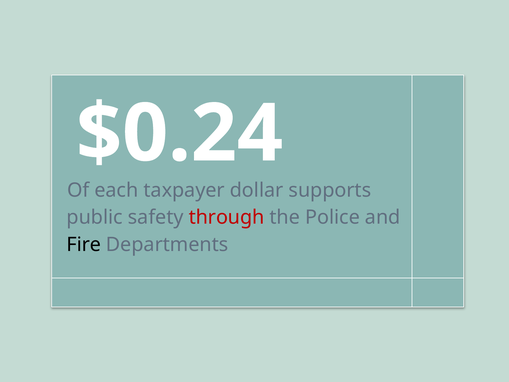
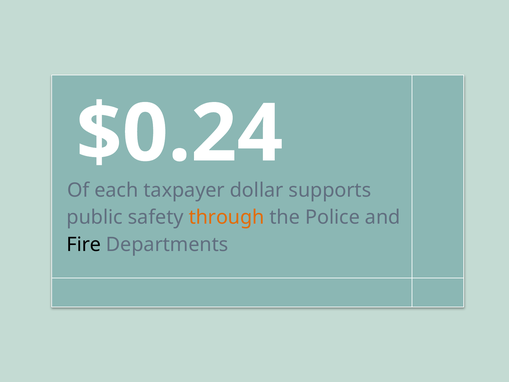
through colour: red -> orange (227, 217)
